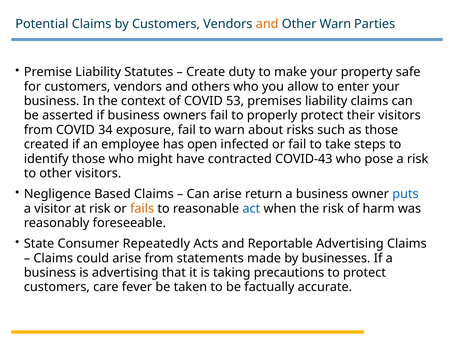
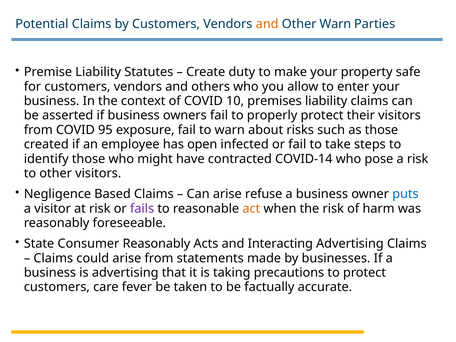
53: 53 -> 10 (235, 101)
34: 34 -> 95 (105, 130)
COVID-43: COVID-43 -> COVID-14 (304, 159)
return: return -> refuse (264, 194)
fails colour: orange -> purple (142, 209)
act colour: blue -> orange (251, 209)
Consumer Repeatedly: Repeatedly -> Reasonably (156, 244)
Reportable: Reportable -> Interacting (280, 244)
